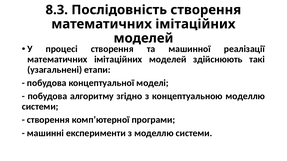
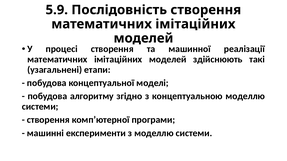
8.3: 8.3 -> 5.9 (57, 10)
